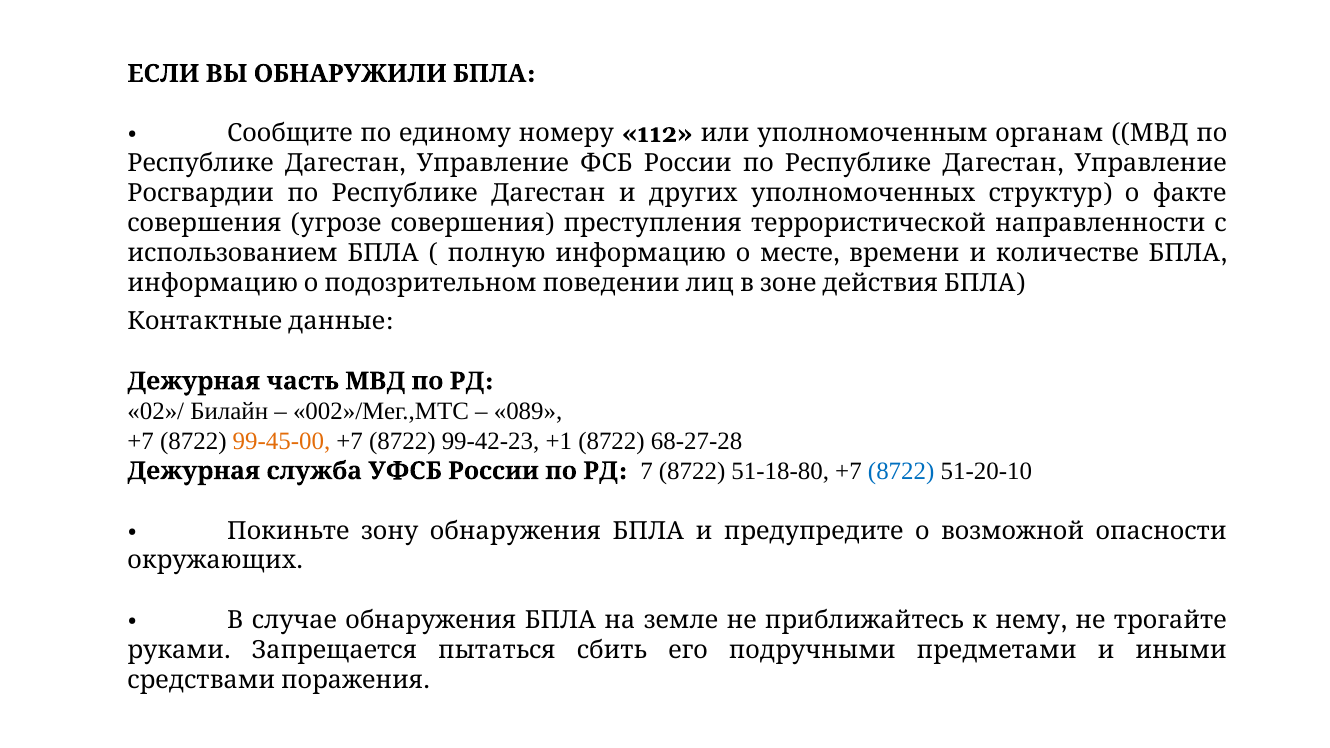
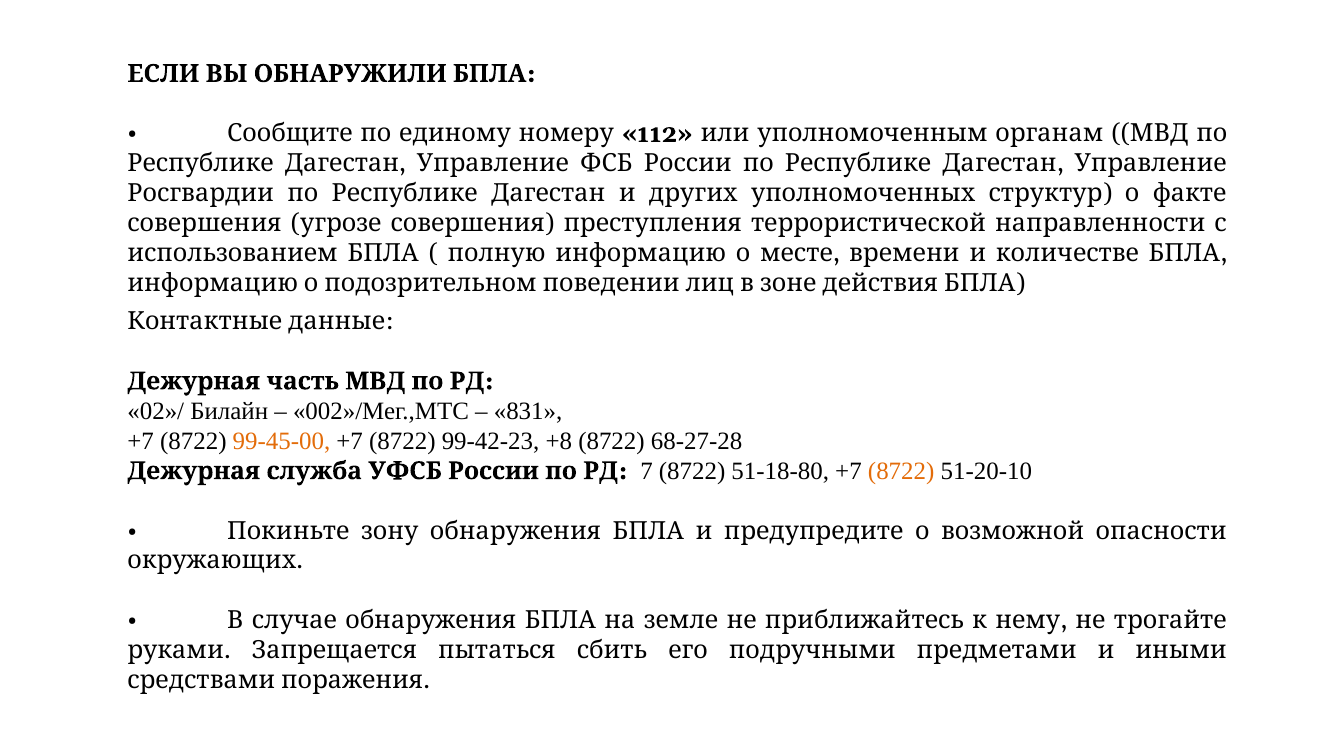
089: 089 -> 831 (528, 411)
+1: +1 -> +8 (559, 441)
8722 colour: blue -> orange (901, 471)
